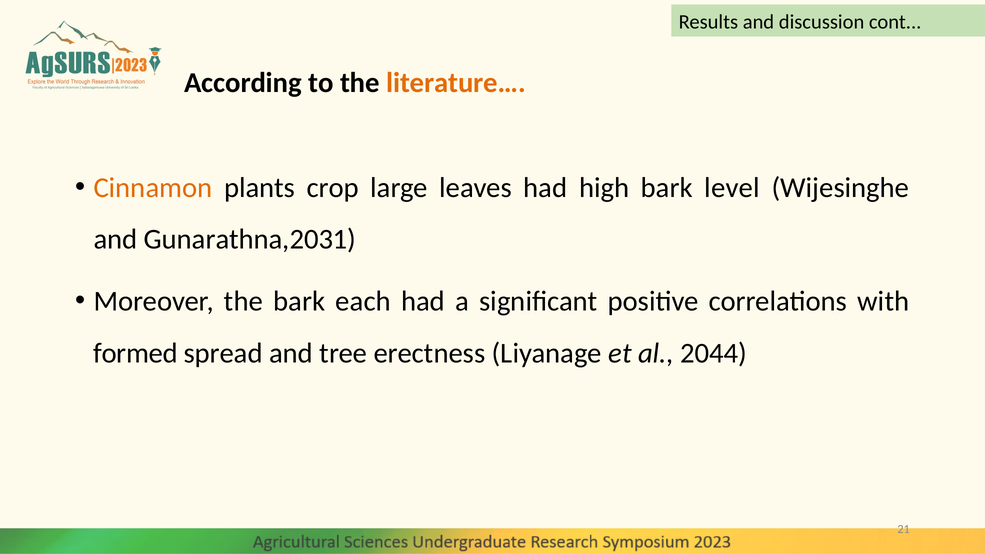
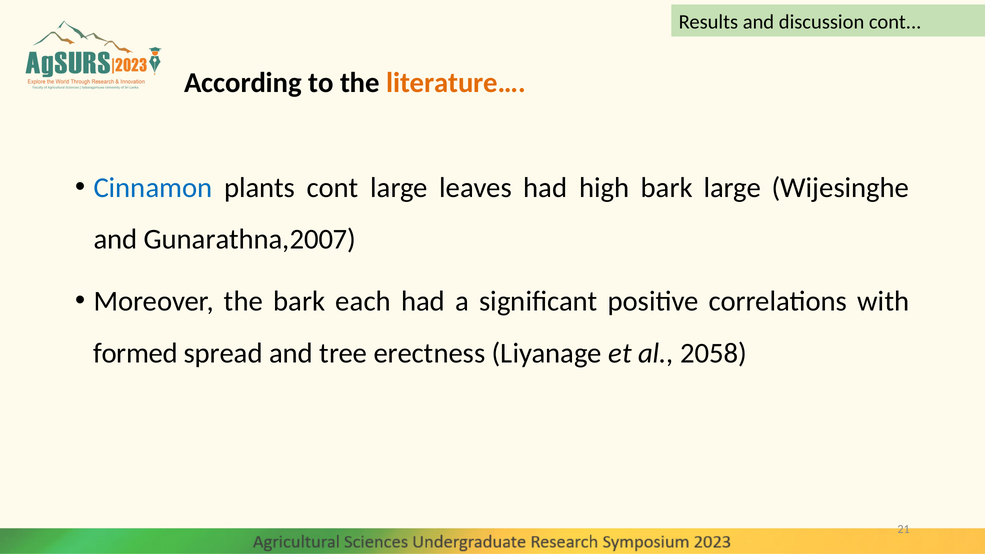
Cinnamon colour: orange -> blue (153, 188)
plants crop: crop -> cont (333, 188)
bark level: level -> large (732, 188)
Gunarathna,2031: Gunarathna,2031 -> Gunarathna,2007 (250, 239)
2044: 2044 -> 2058 (714, 353)
